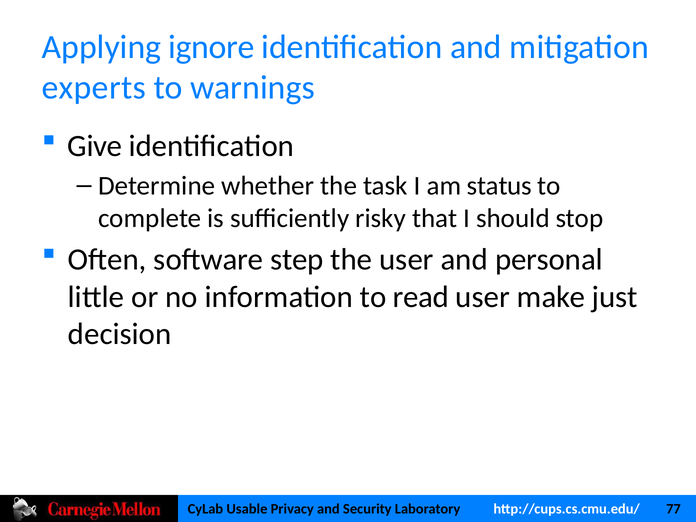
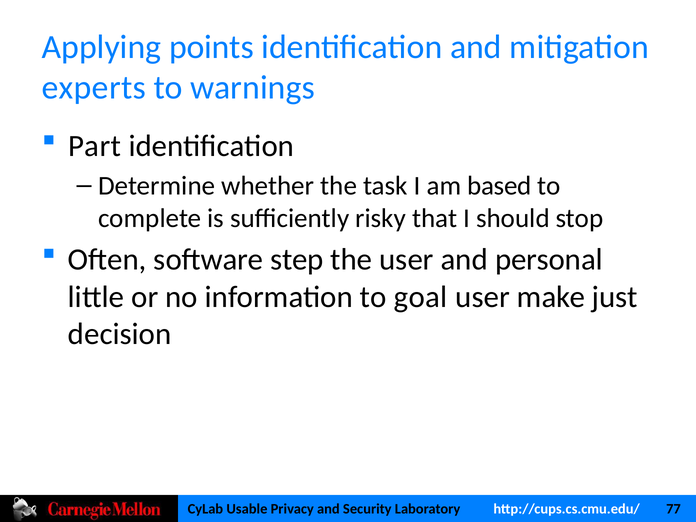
ignore: ignore -> points (211, 47)
Give: Give -> Part (95, 146)
status: status -> based (499, 186)
read: read -> goal (421, 297)
